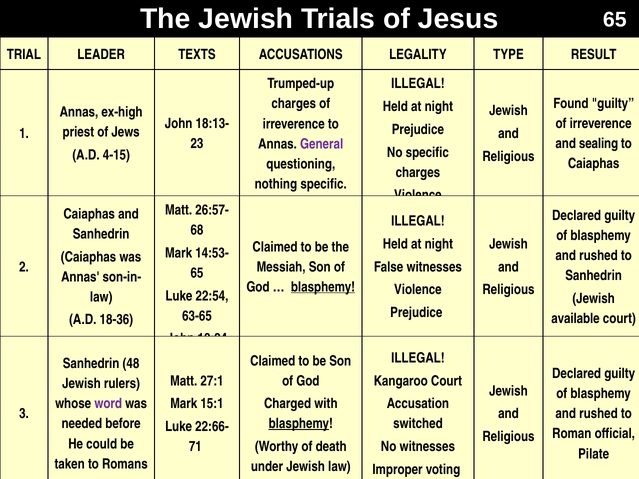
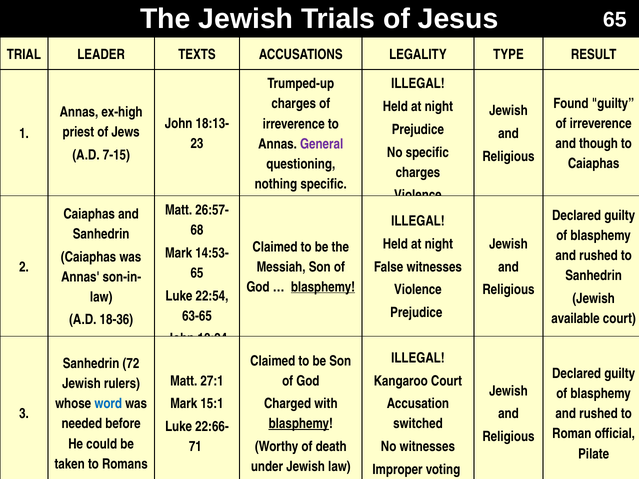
sealing: sealing -> though (599, 144)
4-15: 4-15 -> 7-15 (116, 155)
48: 48 -> 72 (131, 364)
word colour: purple -> blue (108, 404)
